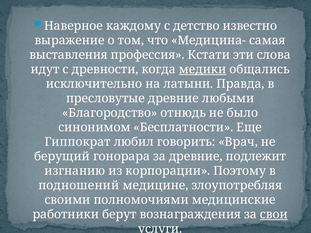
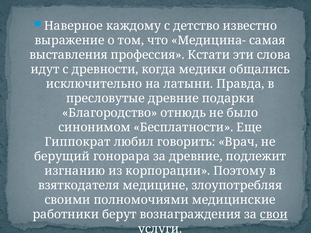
медики underline: present -> none (203, 69)
любыми: любыми -> подарки (228, 98)
подношений: подношений -> взяткодателя (79, 186)
